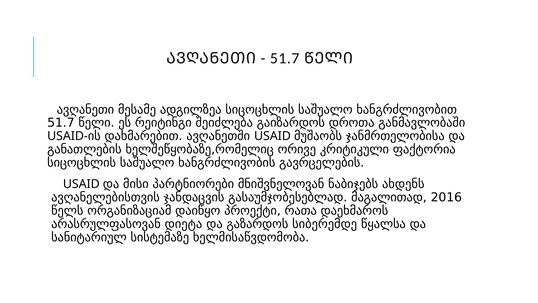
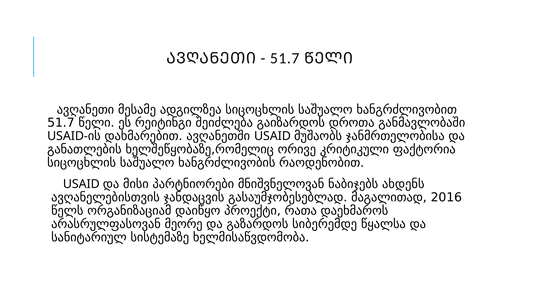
გავრცელების: გავრცელების -> რაოდენობით (322, 163)
დიეტა: დიეტა -> მეორე (184, 224)
